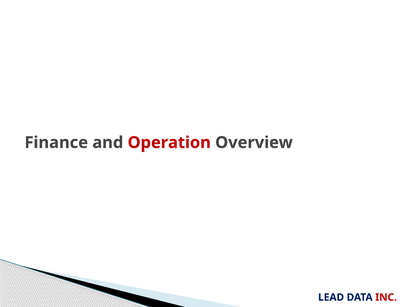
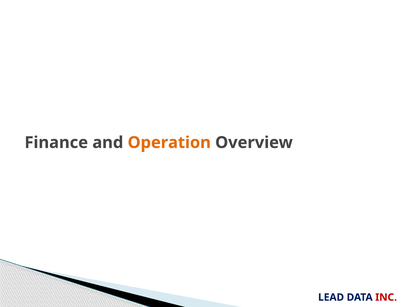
Operation colour: red -> orange (169, 142)
